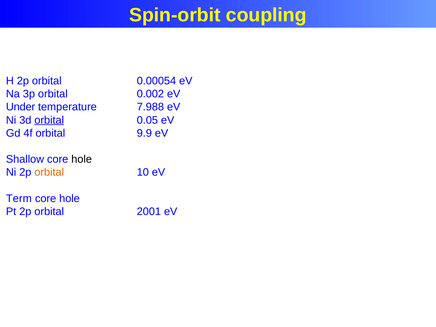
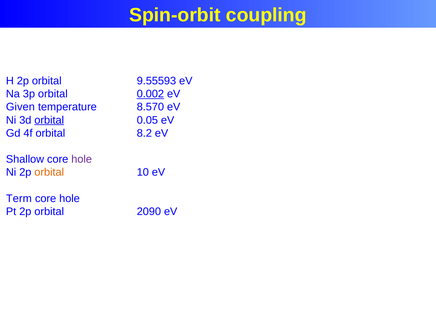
0.00054: 0.00054 -> 9.55593 (156, 81)
0.002 underline: none -> present (150, 94)
Under: Under -> Given (20, 107)
7.988: 7.988 -> 8.570 (150, 107)
9.9: 9.9 -> 8.2 (144, 133)
hole colour: black -> purple (82, 159)
2001: 2001 -> 2090 (149, 212)
